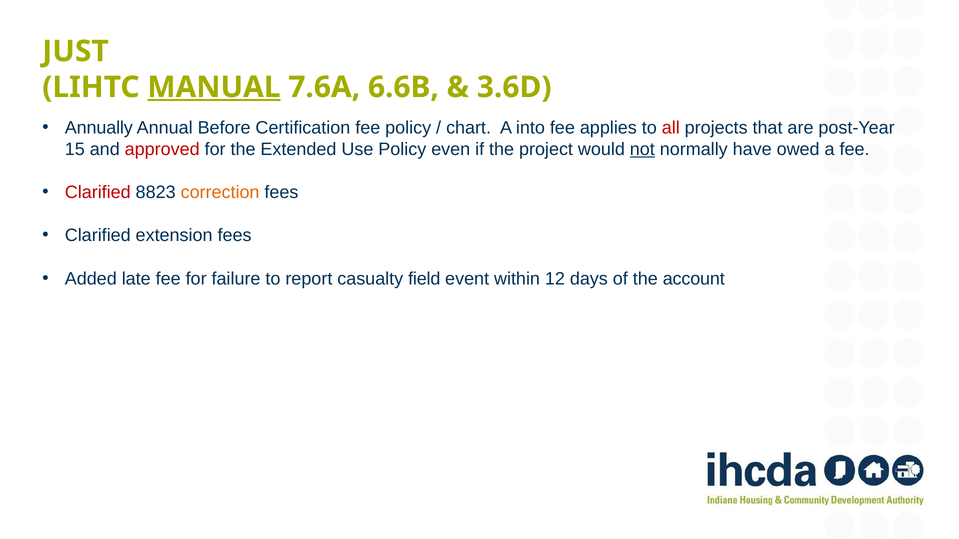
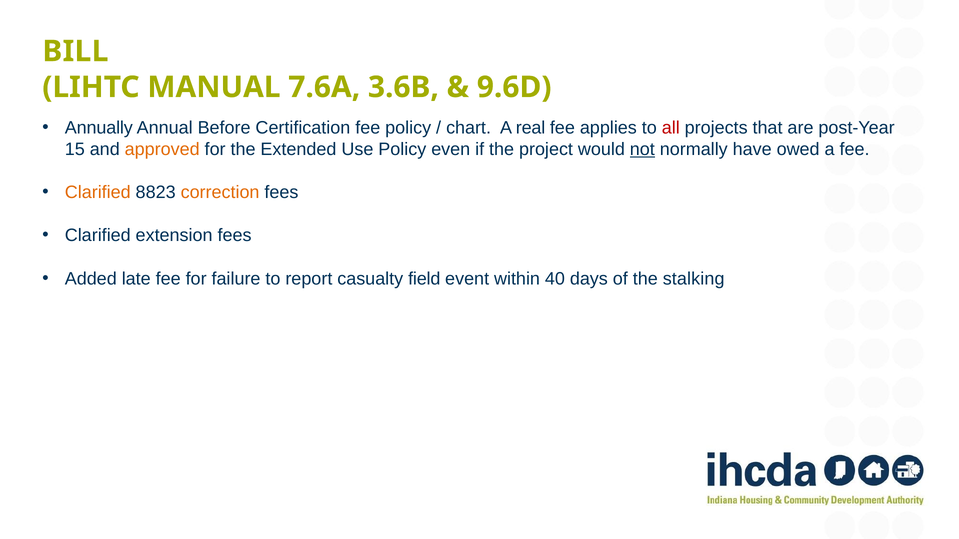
JUST: JUST -> BILL (75, 51)
MANUAL underline: present -> none (214, 87)
6.6B: 6.6B -> 3.6B (403, 87)
3.6D: 3.6D -> 9.6D (514, 87)
into: into -> real (531, 128)
approved colour: red -> orange (162, 149)
Clarified colour: red -> orange (98, 193)
12: 12 -> 40 (555, 279)
account: account -> stalking (694, 279)
